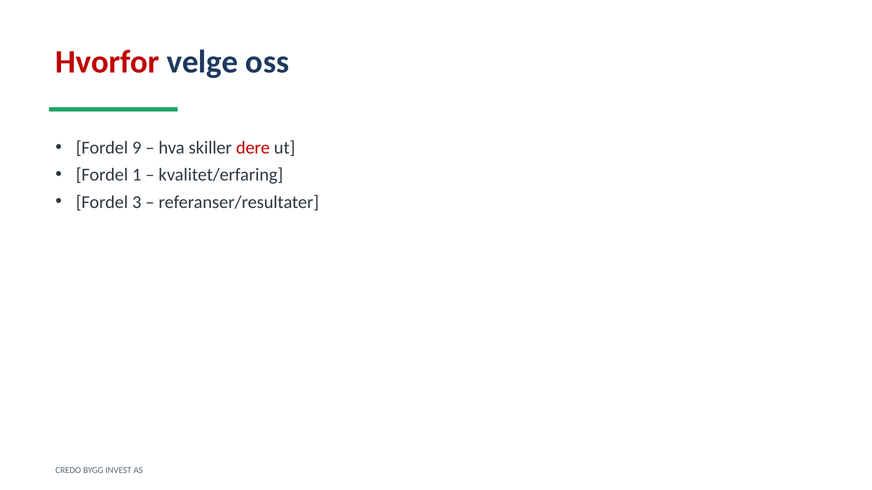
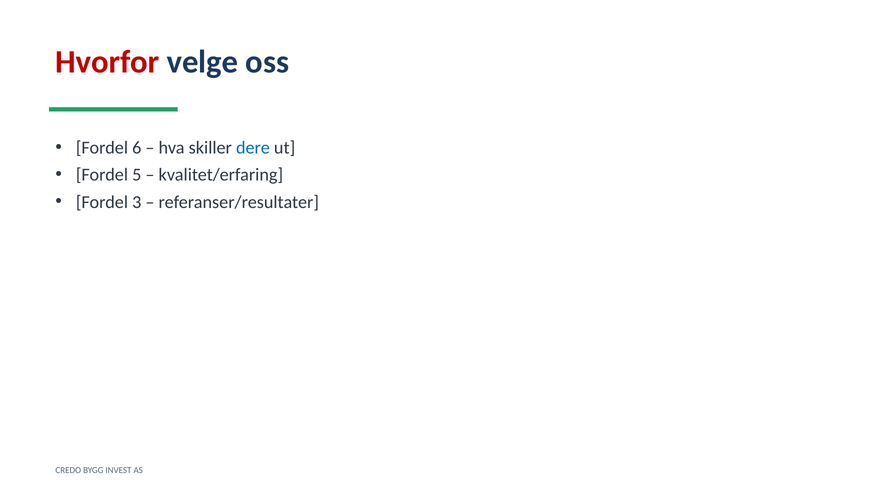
9: 9 -> 6 (137, 148)
dere colour: red -> blue (253, 148)
1: 1 -> 5 (137, 175)
